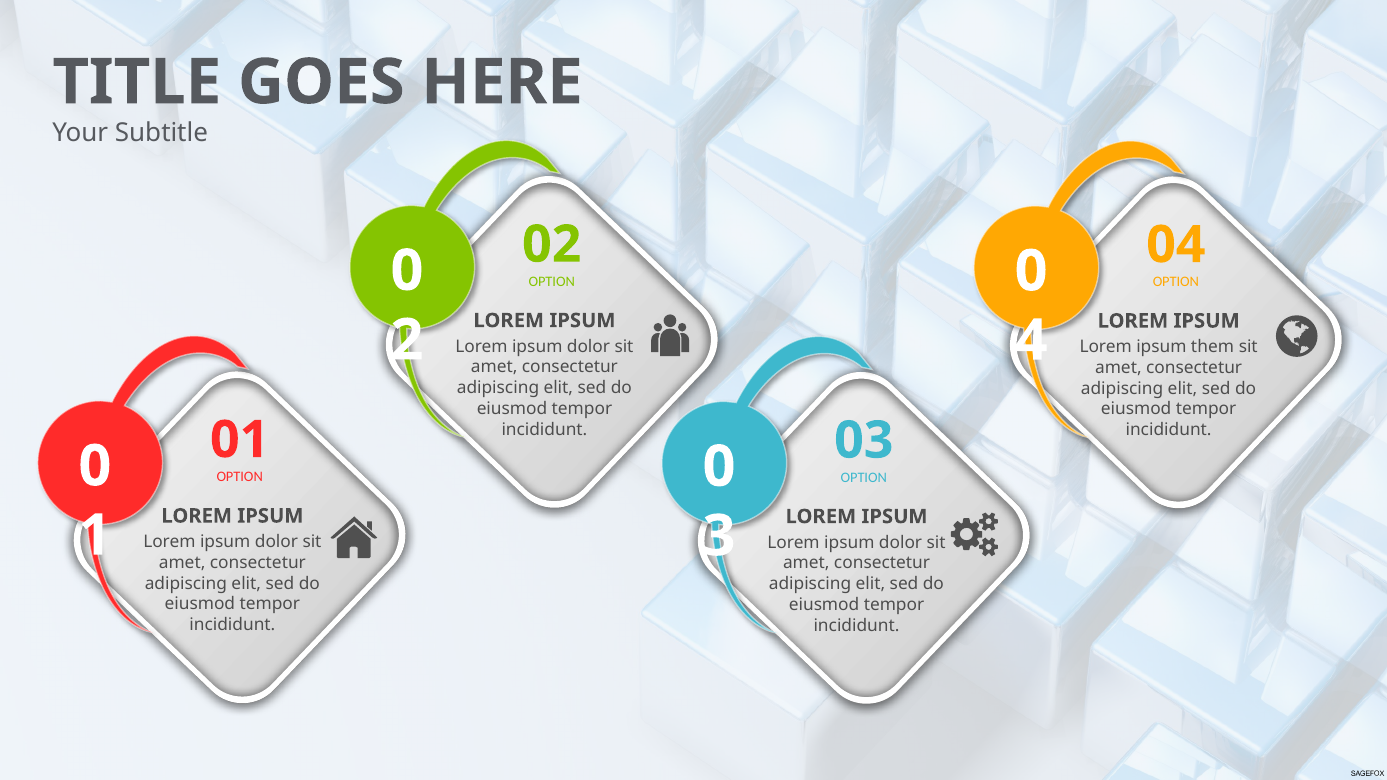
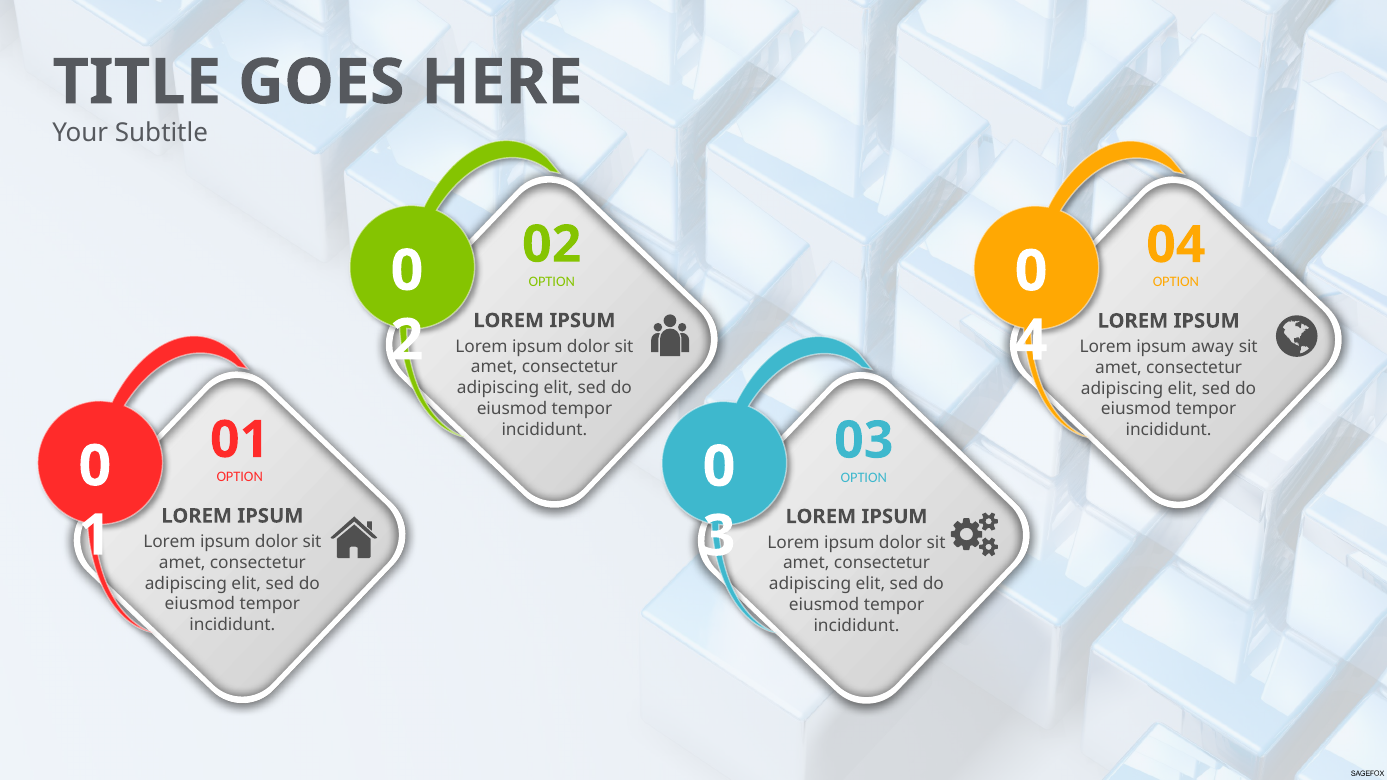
them: them -> away (1212, 347)
